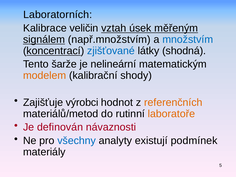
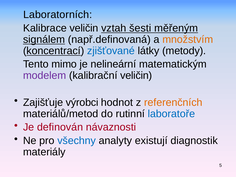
úsek: úsek -> šesti (140, 28)
např.množstvím: např.množstvím -> např.definovaná (109, 39)
množstvím colour: blue -> orange (188, 39)
shodná: shodná -> metody (184, 51)
šarže: šarže -> mimo (64, 64)
modelem colour: orange -> purple (45, 76)
kalibrační shody: shody -> veličin (136, 76)
laboratoře colour: orange -> blue (171, 114)
podmínek: podmínek -> diagnostik (194, 141)
